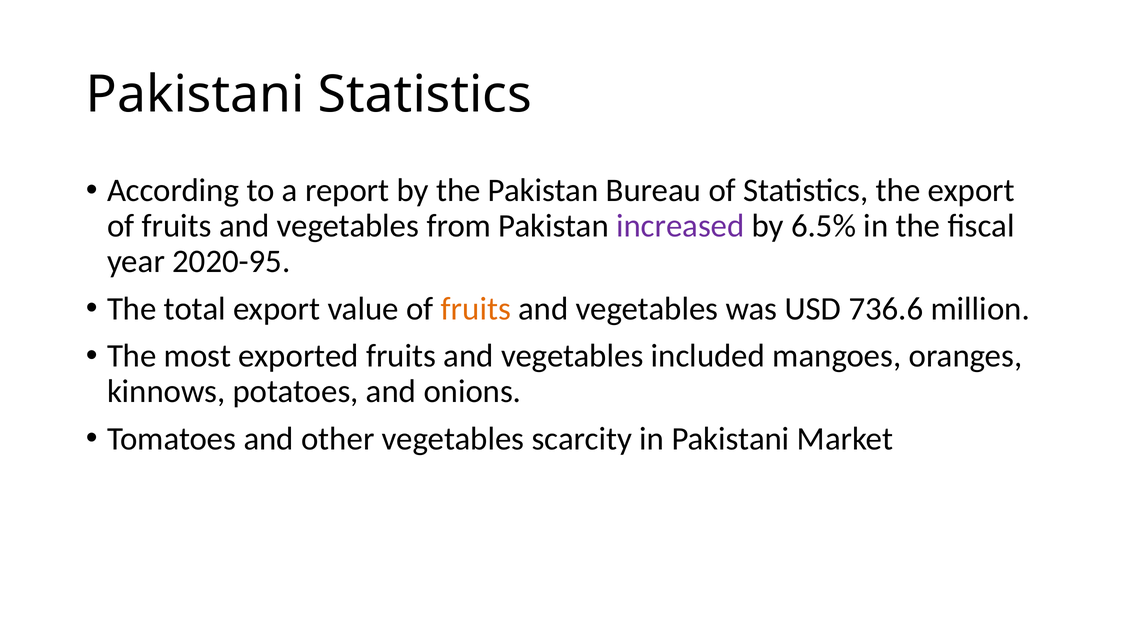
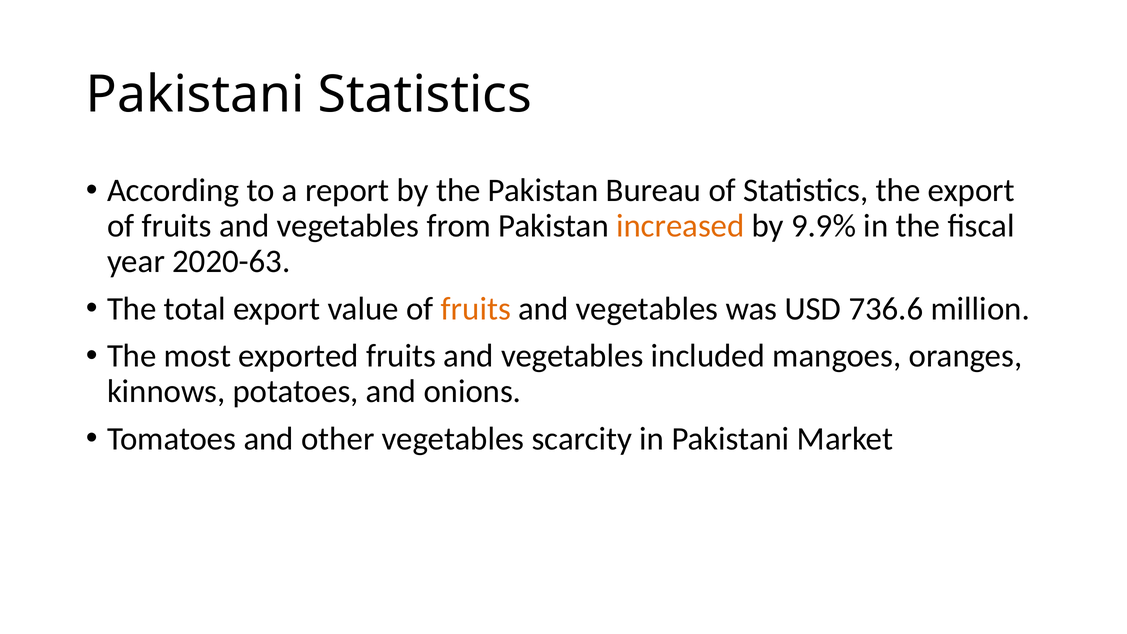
increased colour: purple -> orange (680, 226)
6.5%: 6.5% -> 9.9% (824, 226)
2020-95: 2020-95 -> 2020-63 (231, 262)
